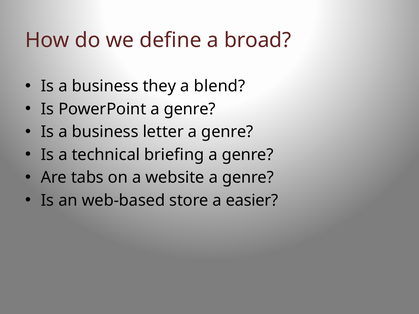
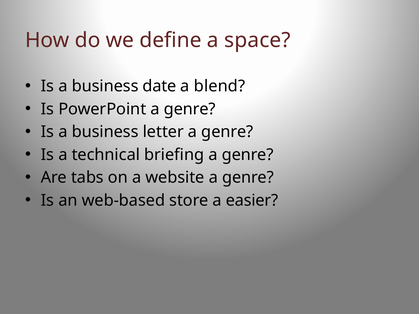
broad: broad -> space (257, 40)
they: they -> date (160, 86)
